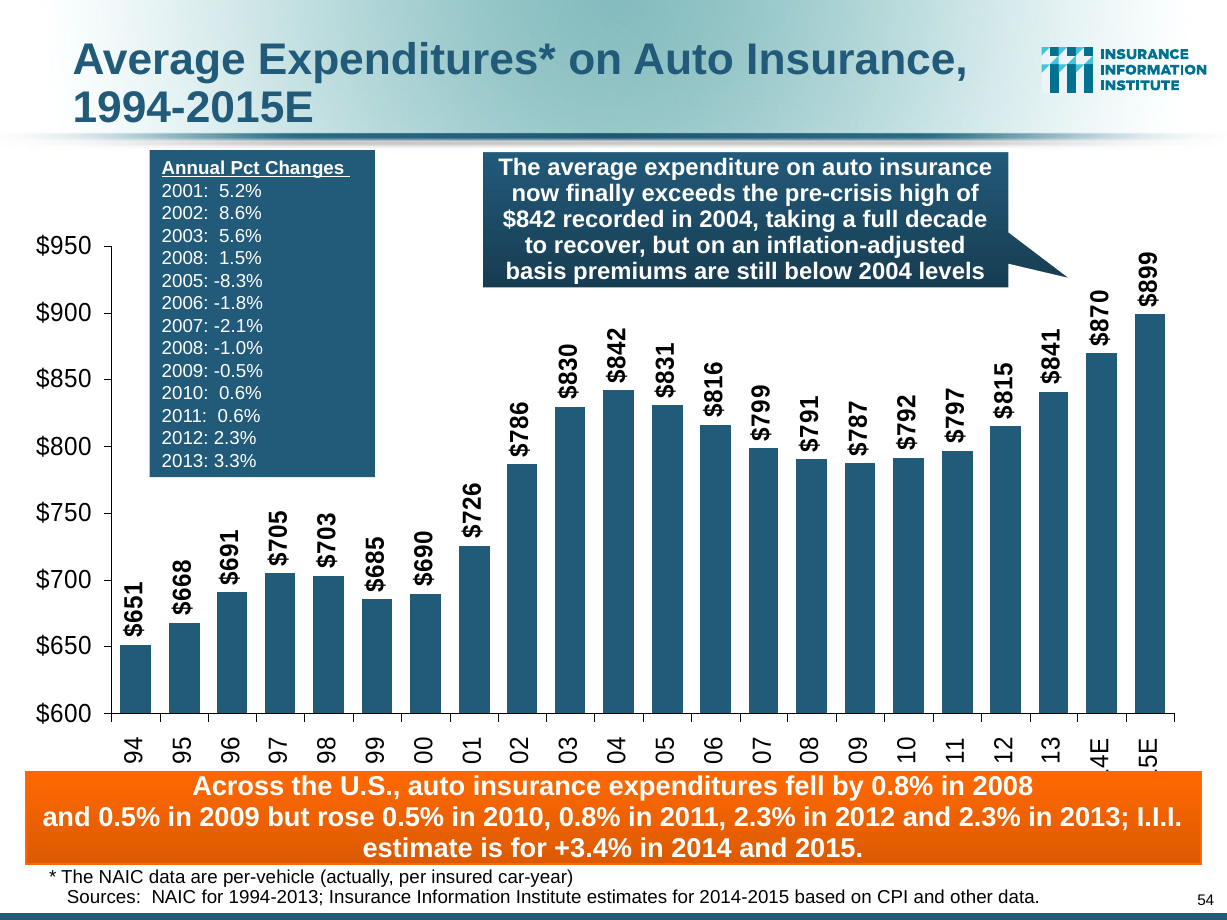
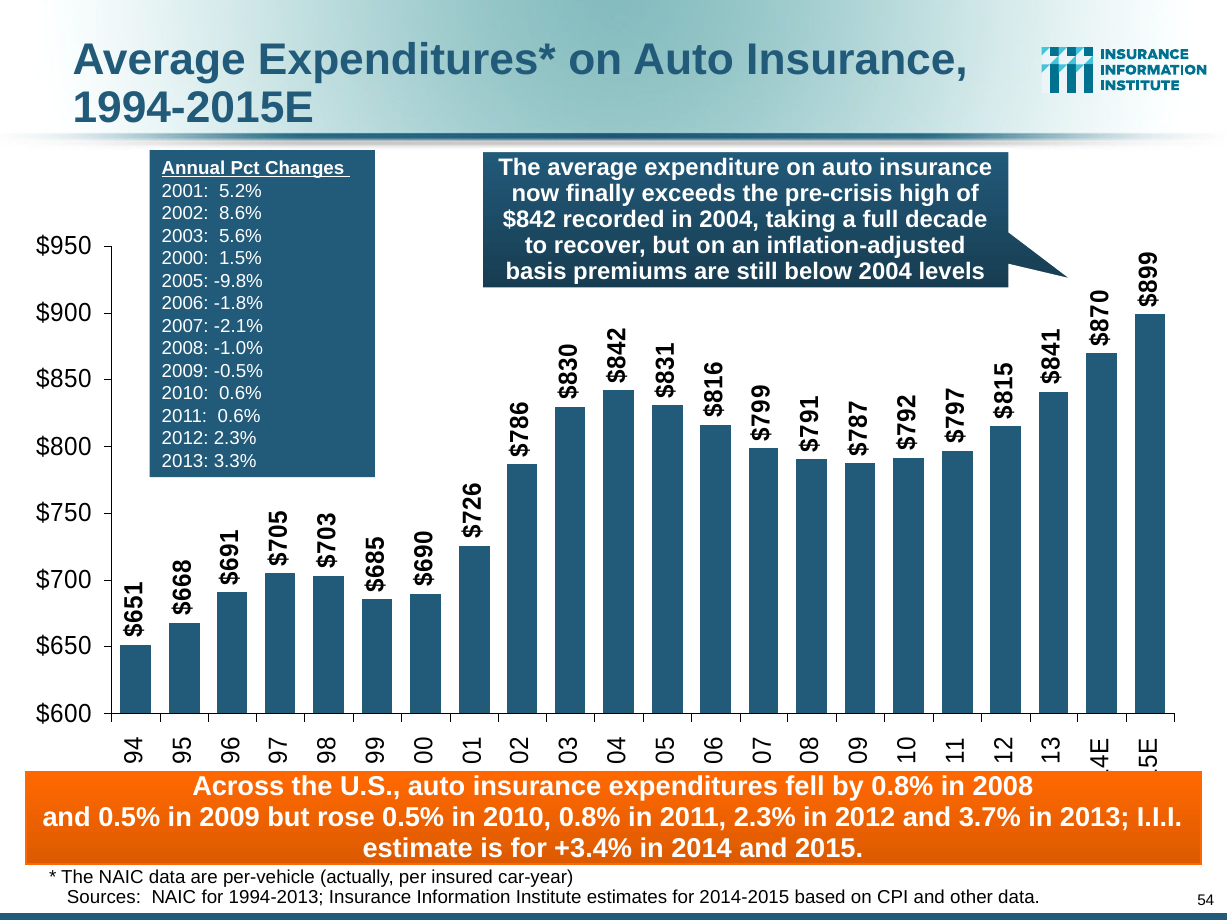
2008: 2008 -> 2000 (185, 259)
-8.3%: -8.3% -> -9.8% (238, 281)
and 2.3%: 2.3% -> 3.7% (990, 817)
